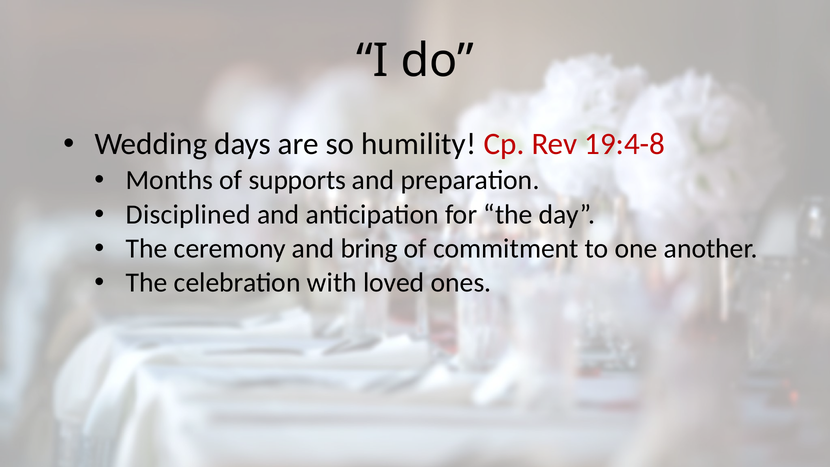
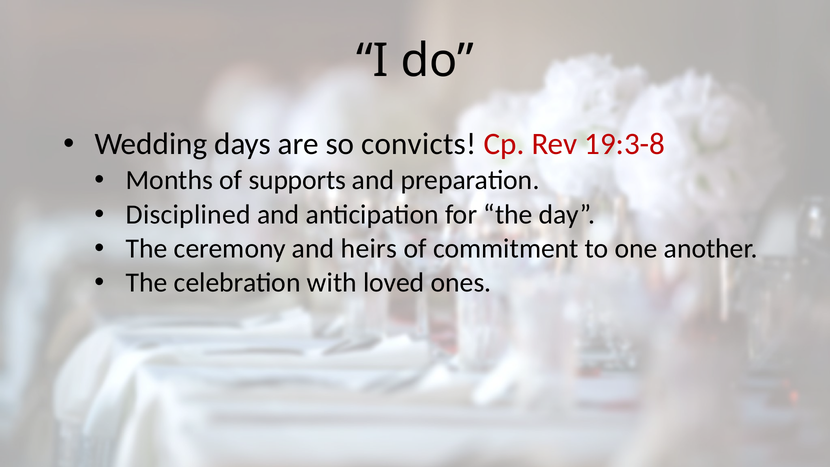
humility: humility -> convicts (419, 144)
19:4-8: 19:4-8 -> 19:3-8 (625, 144)
bring: bring -> heirs (369, 249)
